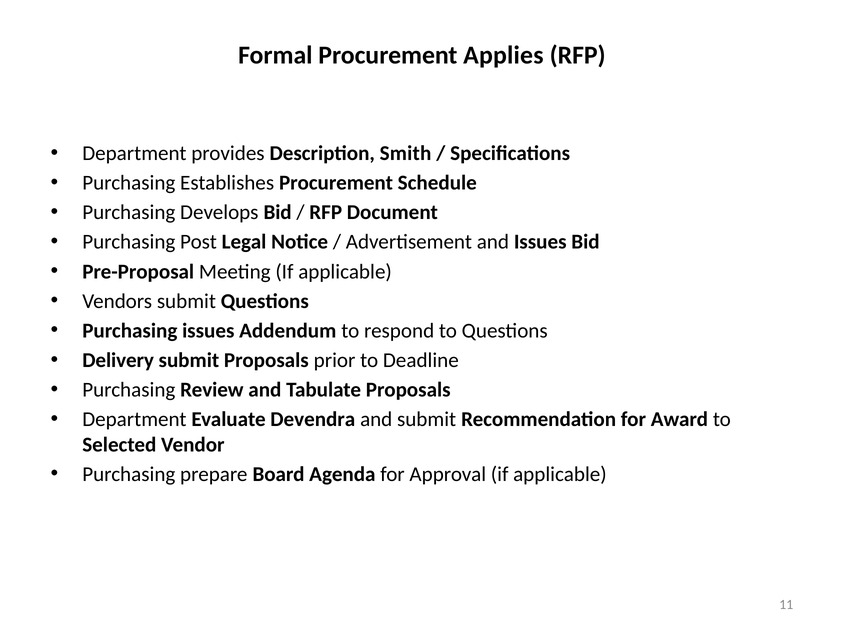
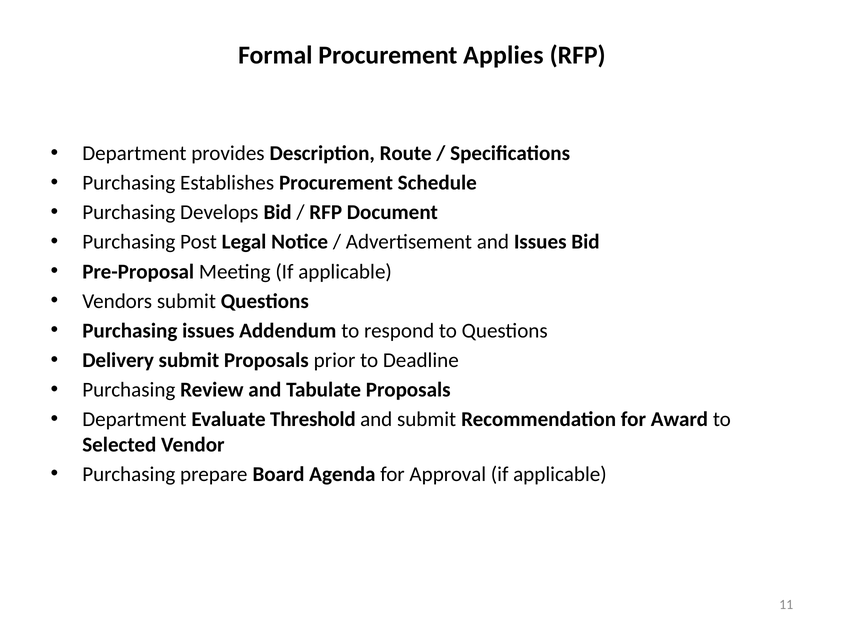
Smith: Smith -> Route (406, 153)
Devendra: Devendra -> Threshold (313, 419)
